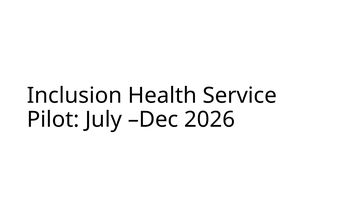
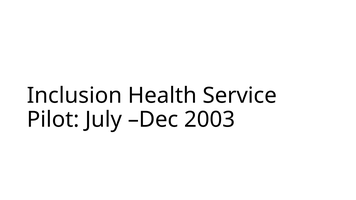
2026: 2026 -> 2003 (210, 120)
